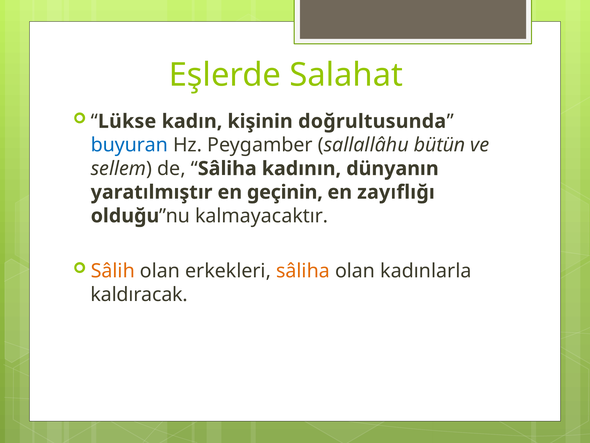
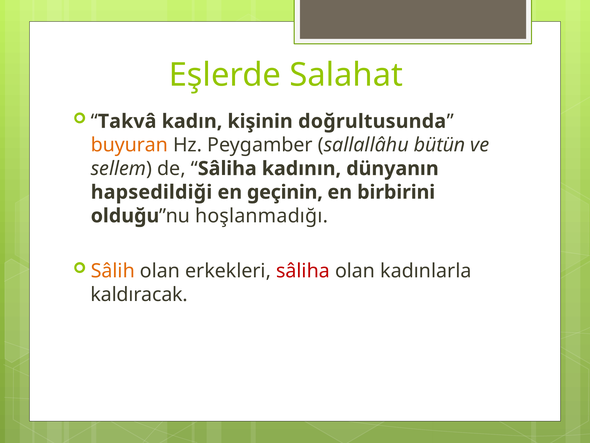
Lükse: Lükse -> Takvâ (127, 121)
buyuran colour: blue -> orange (129, 145)
yaratılmıştır: yaratılmıştır -> hapsedildiği (151, 192)
zayıflığı: zayıflığı -> birbirini (396, 192)
kalmayacaktır: kalmayacaktır -> hoşlanmadığı (262, 216)
sâliha colour: orange -> red (303, 271)
